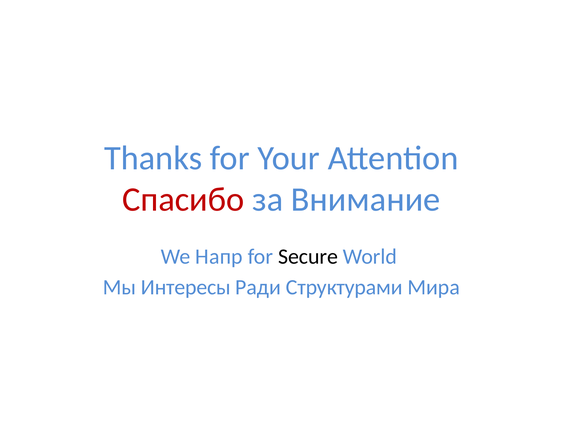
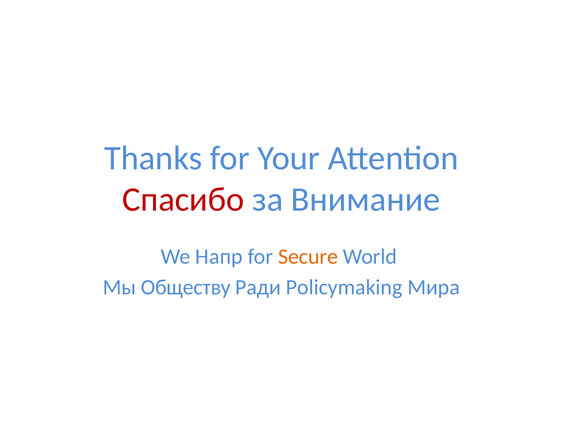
Secure colour: black -> orange (308, 257)
Интересы: Интересы -> Обществу (186, 287)
Структурами: Структурами -> Policymaking (344, 287)
